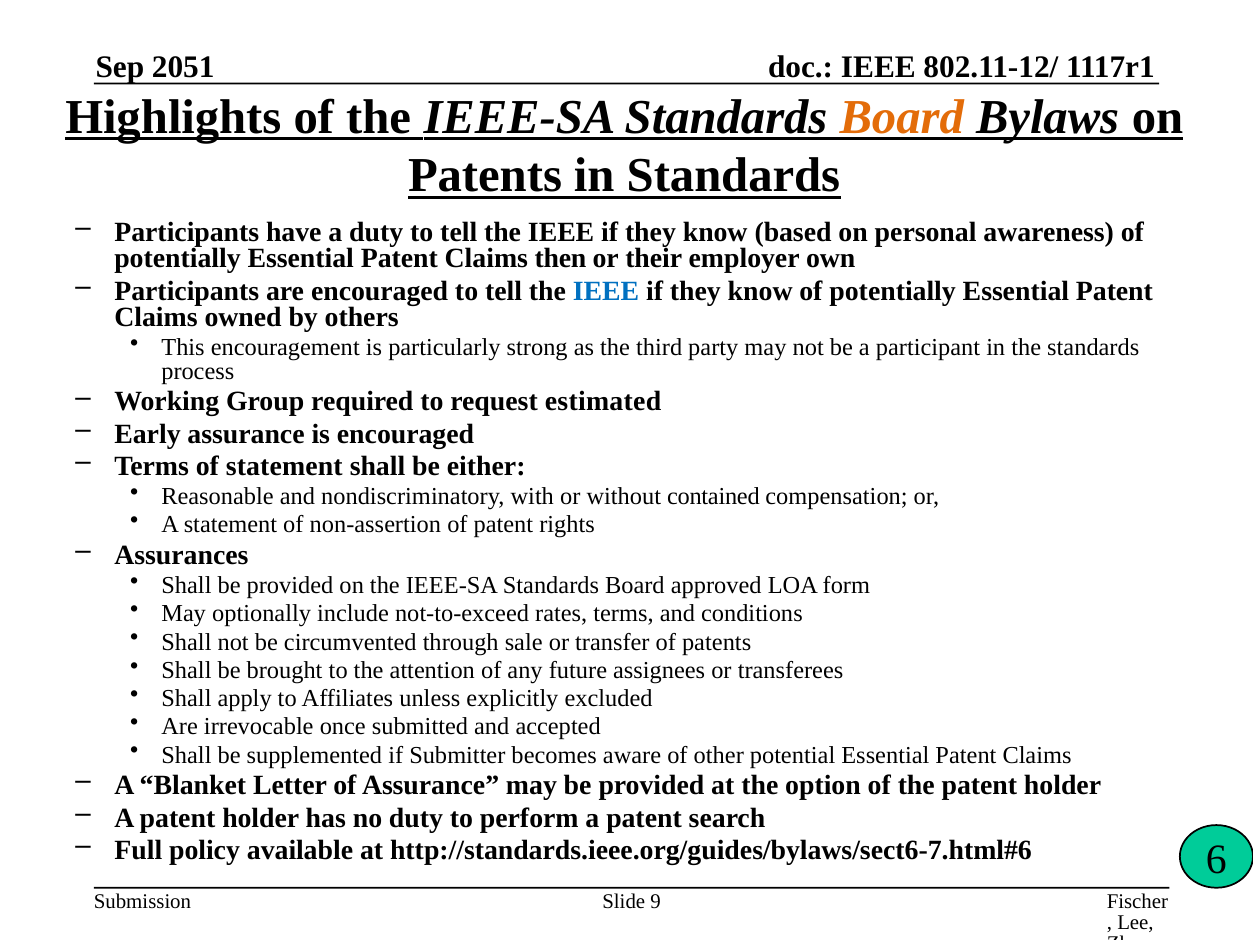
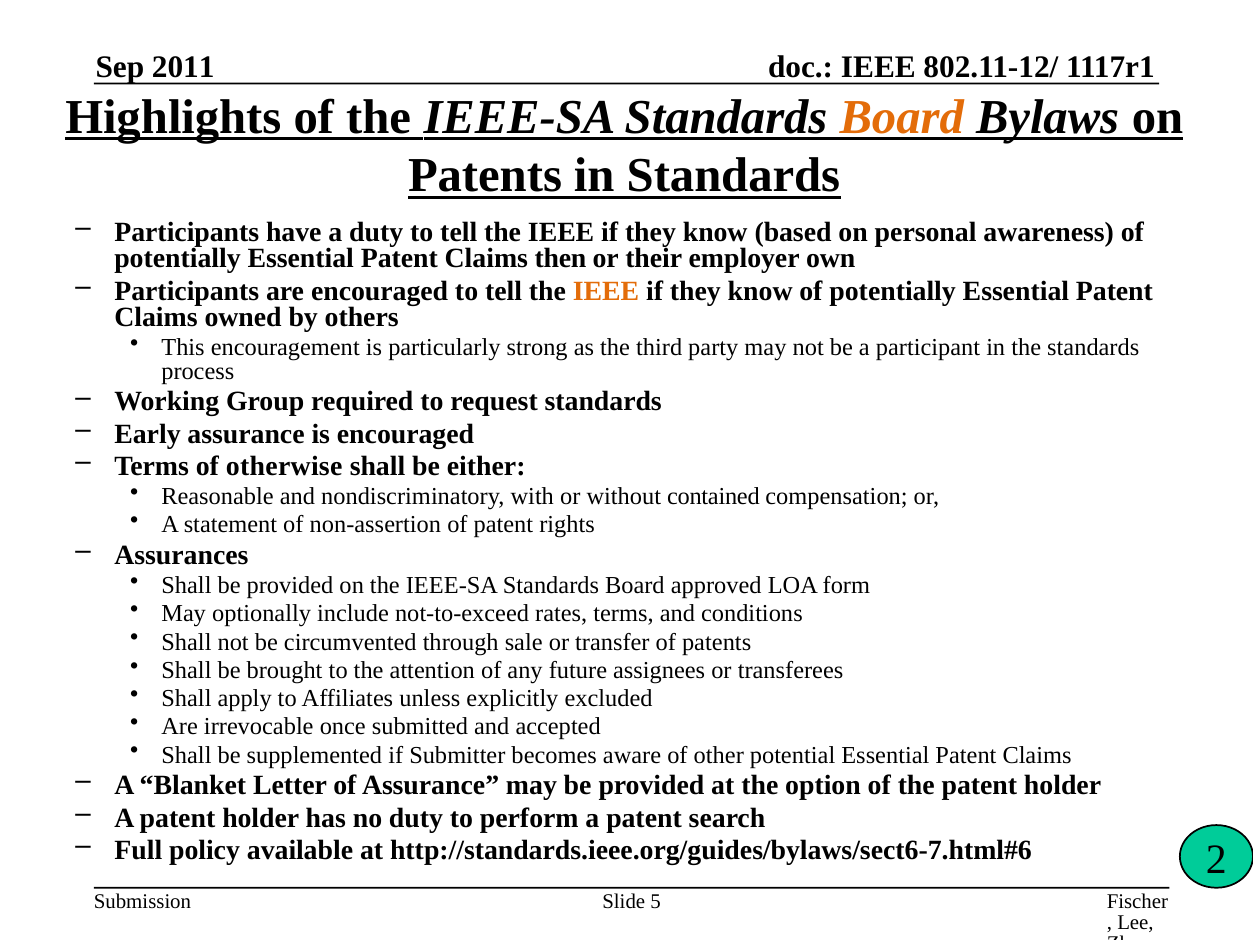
2051: 2051 -> 2011 (183, 67)
IEEE colour: blue -> orange (606, 291)
request estimated: estimated -> standards (603, 402)
of statement: statement -> otherwise (284, 466)
6: 6 -> 2 (1216, 859)
9: 9 -> 5 (656, 901)
